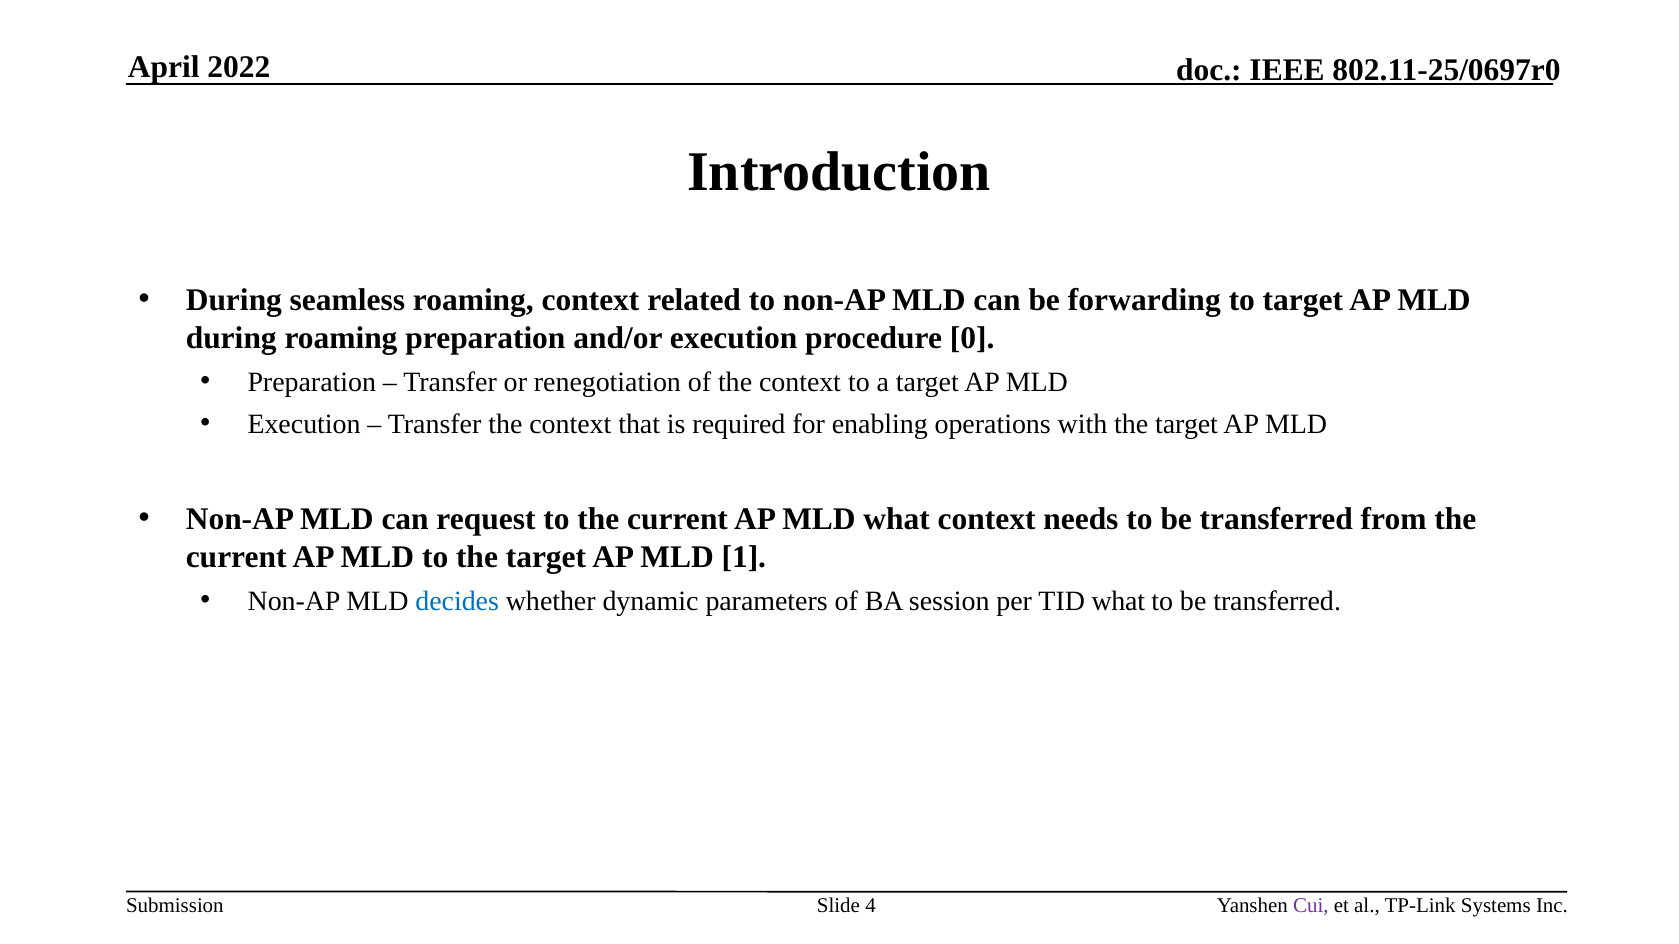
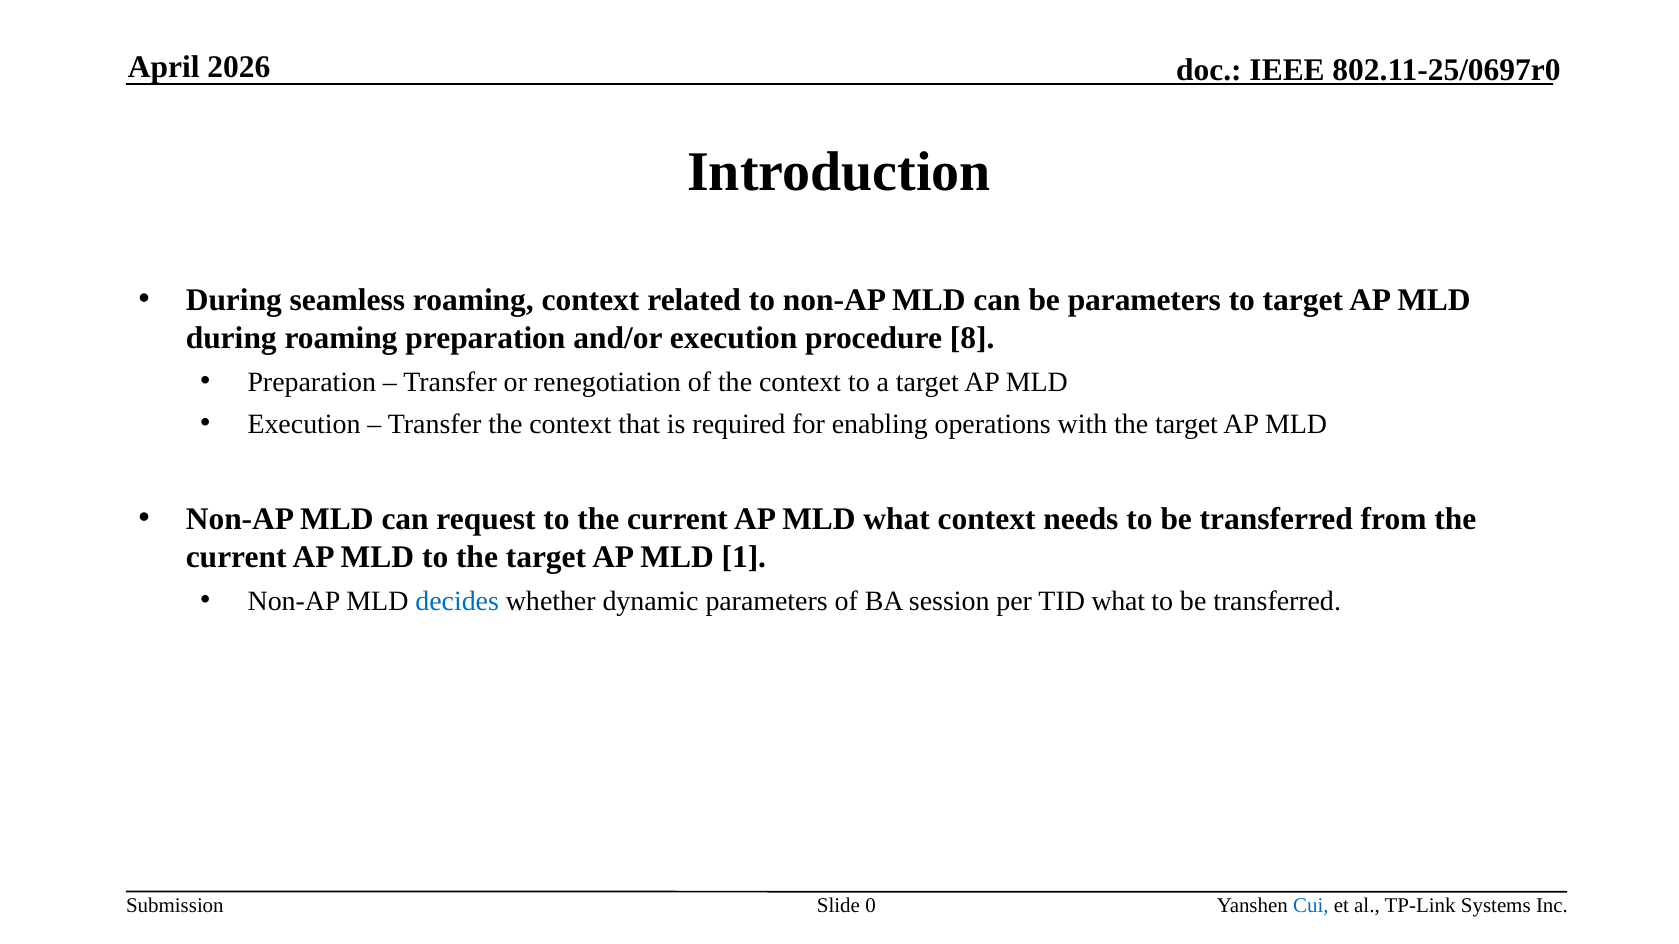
2022: 2022 -> 2026 (239, 67)
be forwarding: forwarding -> parameters (1144, 300)
0: 0 -> 8 (972, 338)
4: 4 -> 0 (870, 906)
Cui colour: purple -> blue (1311, 906)
